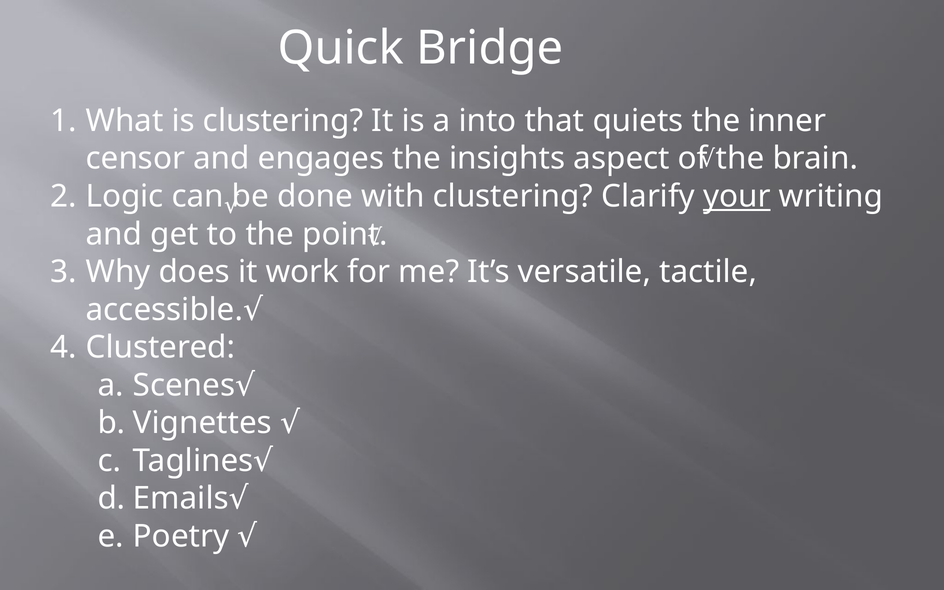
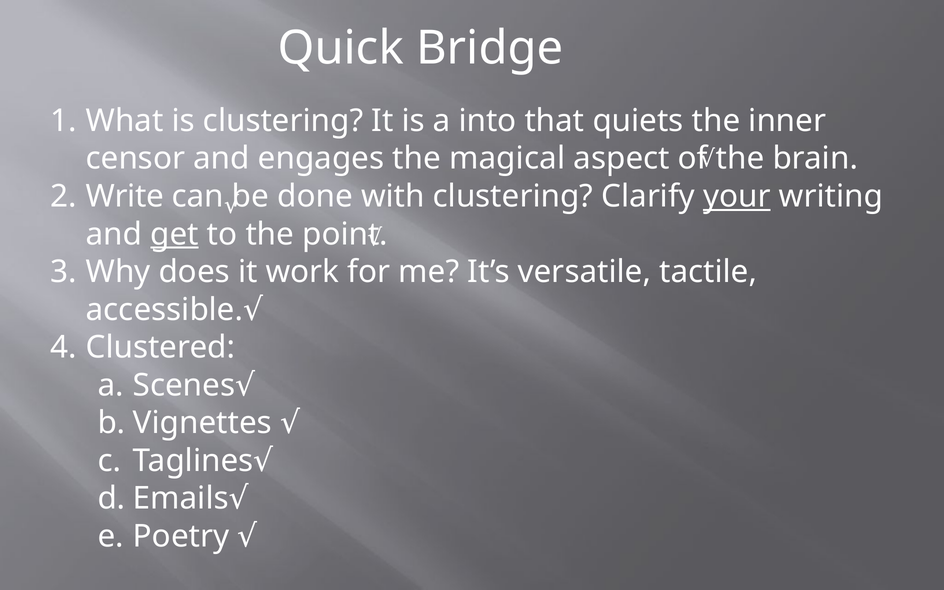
insights: insights -> magical (507, 159)
Logic: Logic -> Write (125, 196)
get underline: none -> present (175, 234)
